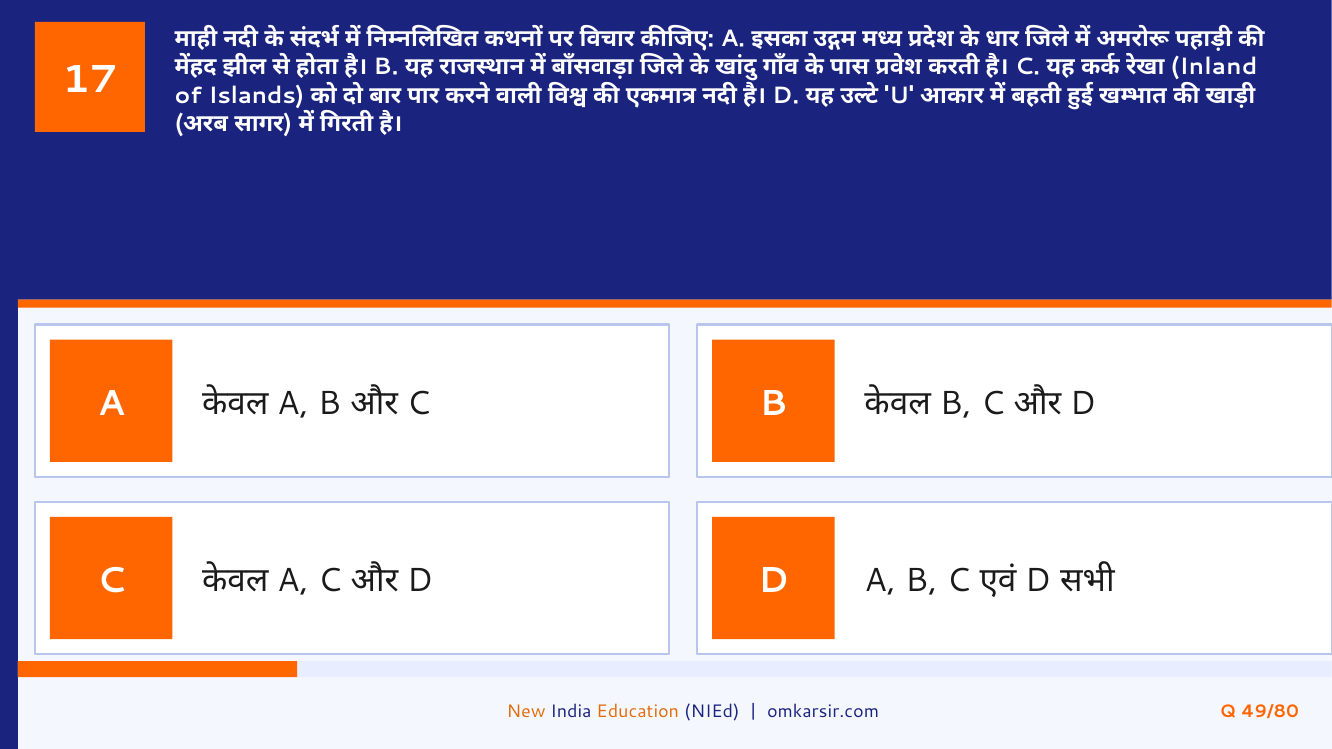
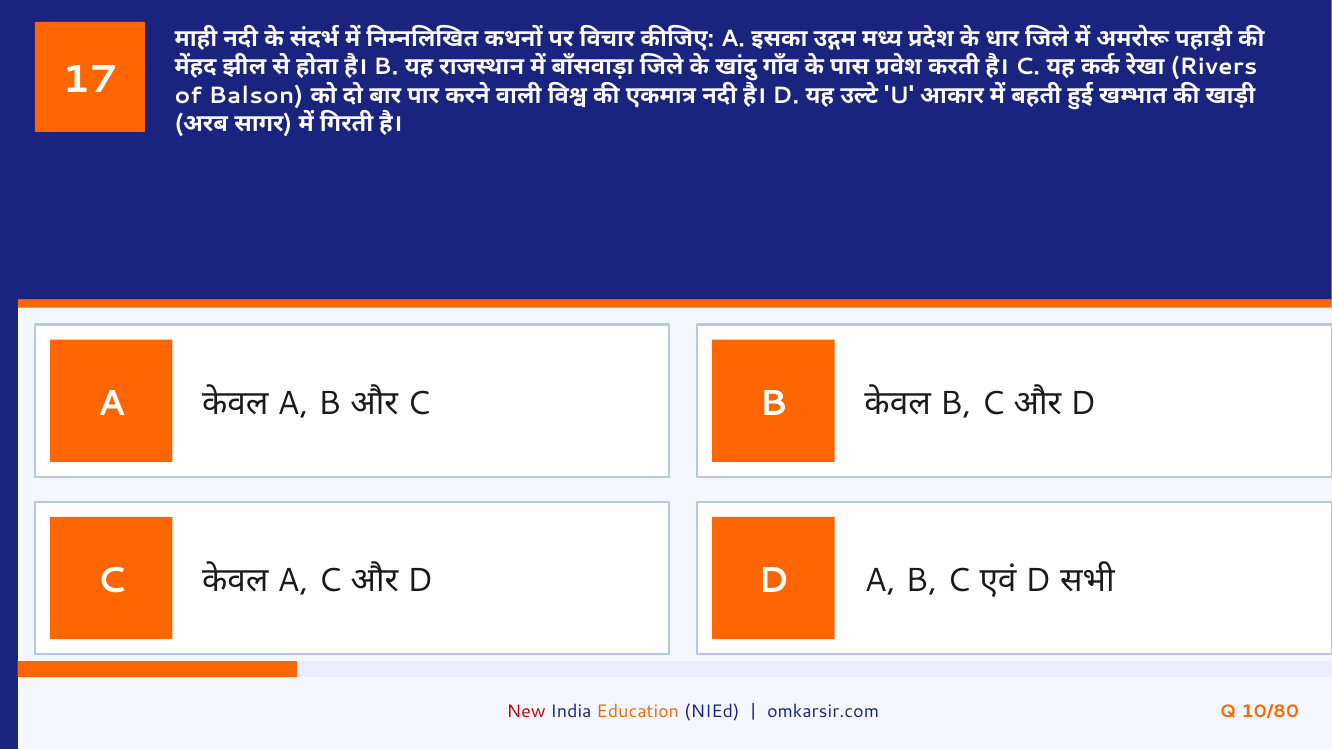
Inland: Inland -> Rivers (1214, 67)
Islands: Islands -> Balson (256, 95)
New colour: orange -> red (526, 711)
49/80: 49/80 -> 10/80 (1270, 711)
